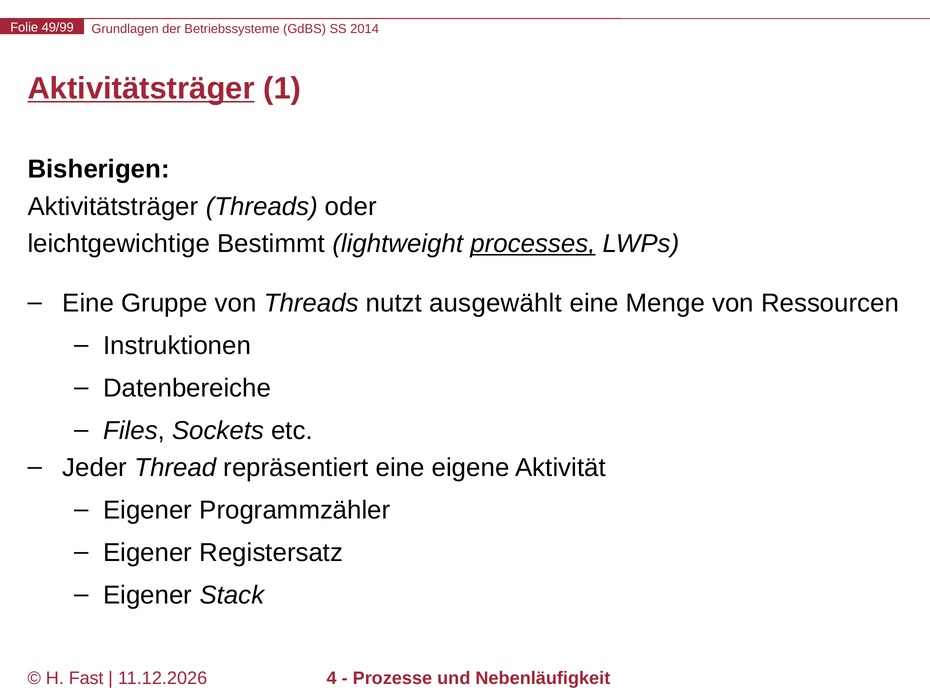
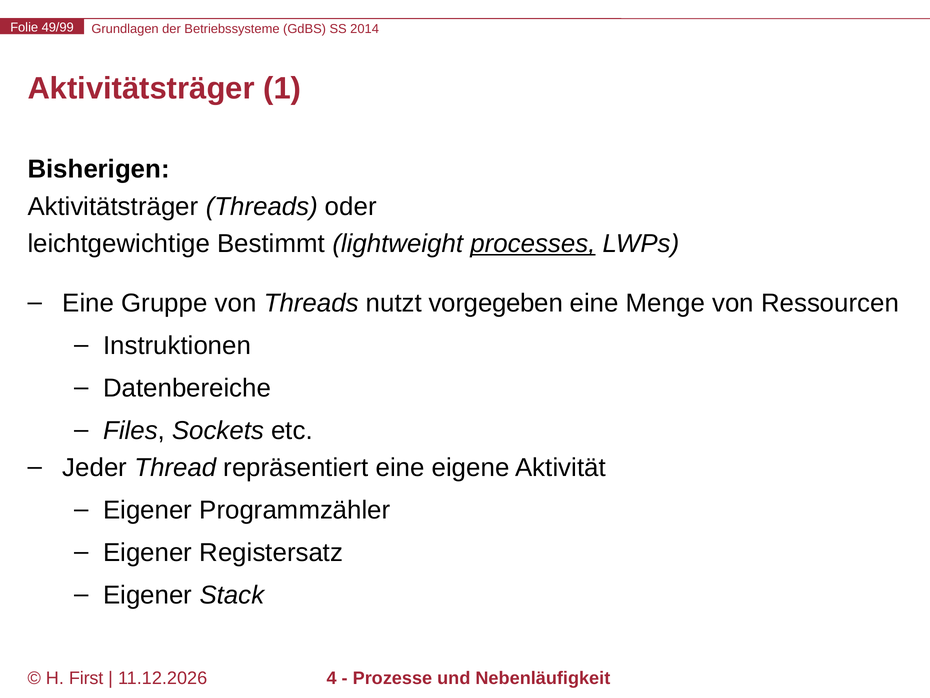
Aktivitätsträger underline: present -> none (141, 88)
ausgewählt: ausgewählt -> vorgegeben (496, 303)
Fast: Fast -> First (86, 678)
